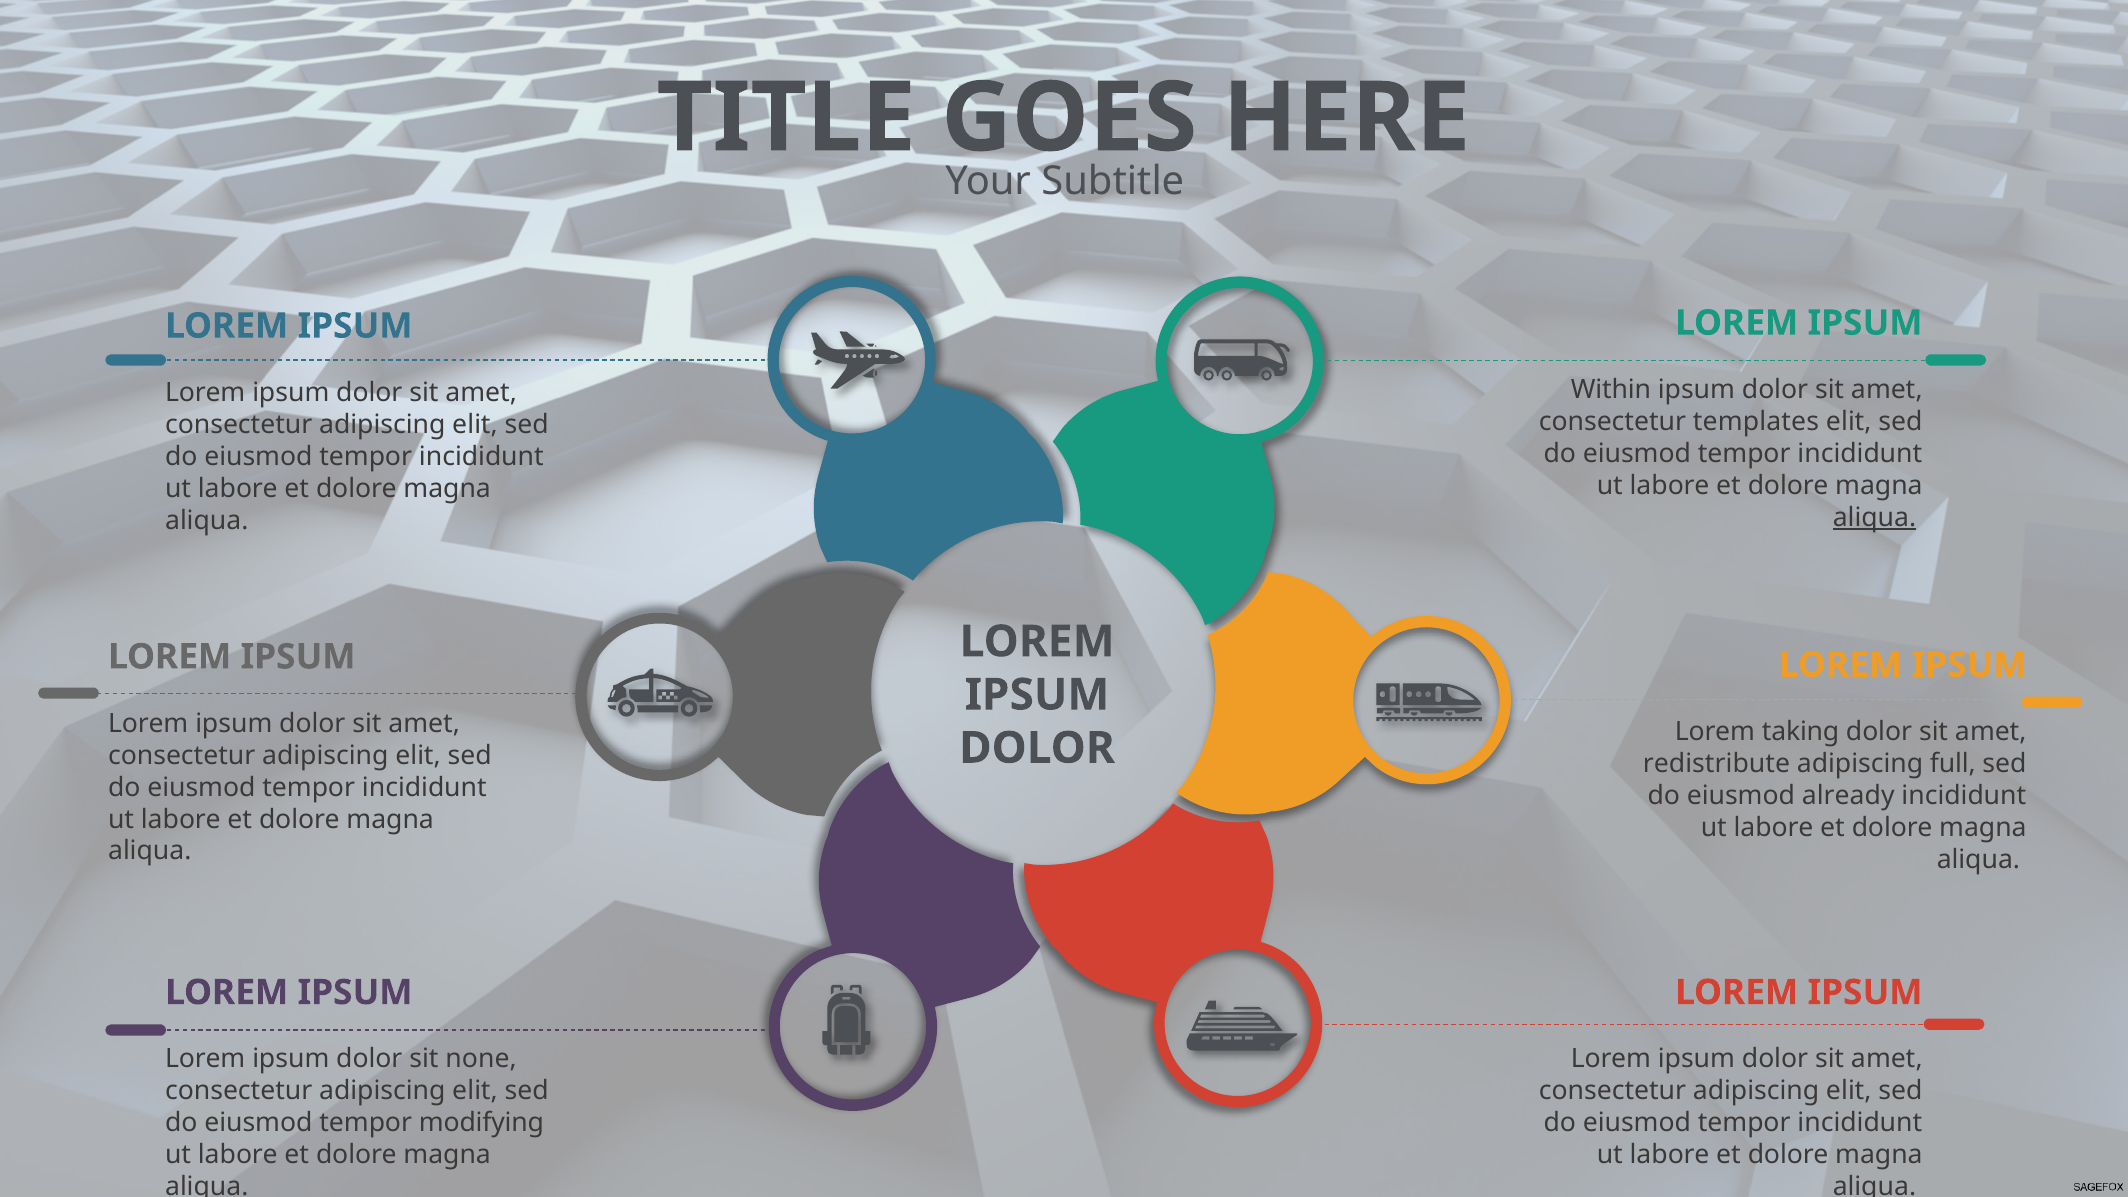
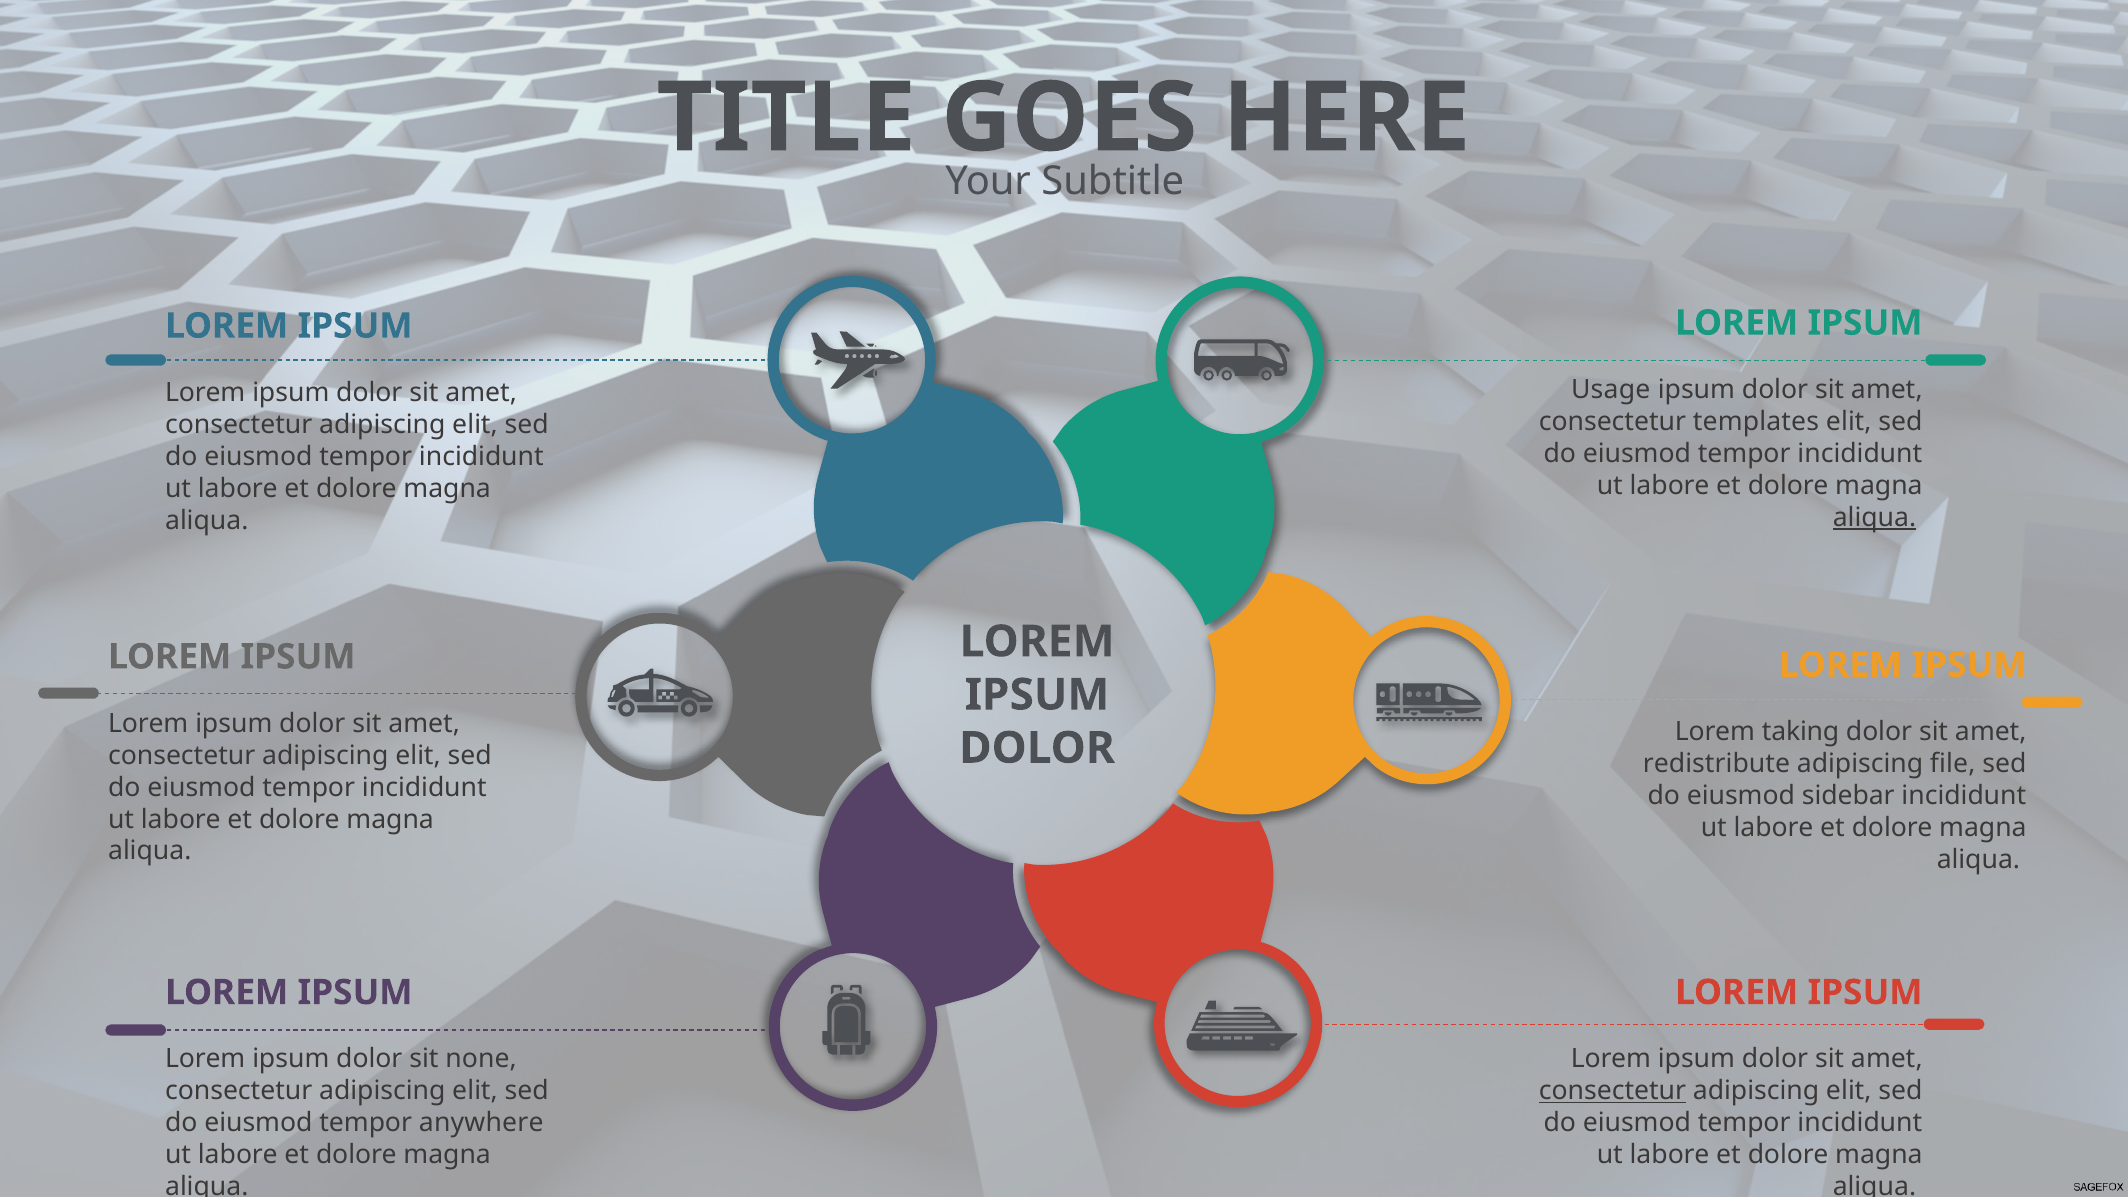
Within: Within -> Usage (1611, 390)
full: full -> file (1953, 764)
already: already -> sidebar (1848, 796)
consectetur underline: none -> present (1612, 1091)
modifying: modifying -> anywhere (481, 1123)
